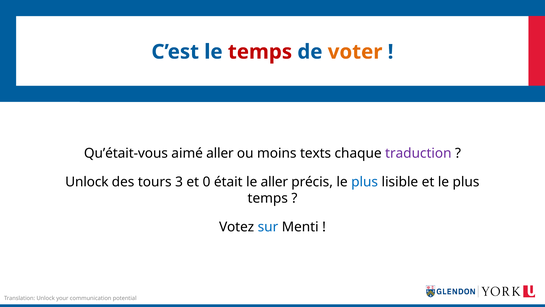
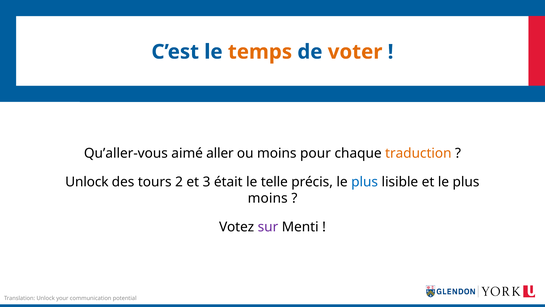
temps colour: red -> orange (260, 52)
Qu’était-vous: Qu’était-vous -> Qu’aller-vous (126, 153)
texts: texts -> pour (315, 153)
traduction colour: purple -> orange (418, 153)
3: 3 -> 2 (179, 182)
0: 0 -> 3 (206, 182)
le aller: aller -> telle (274, 182)
temps: temps -> moins (268, 198)
sur colour: blue -> purple (268, 227)
